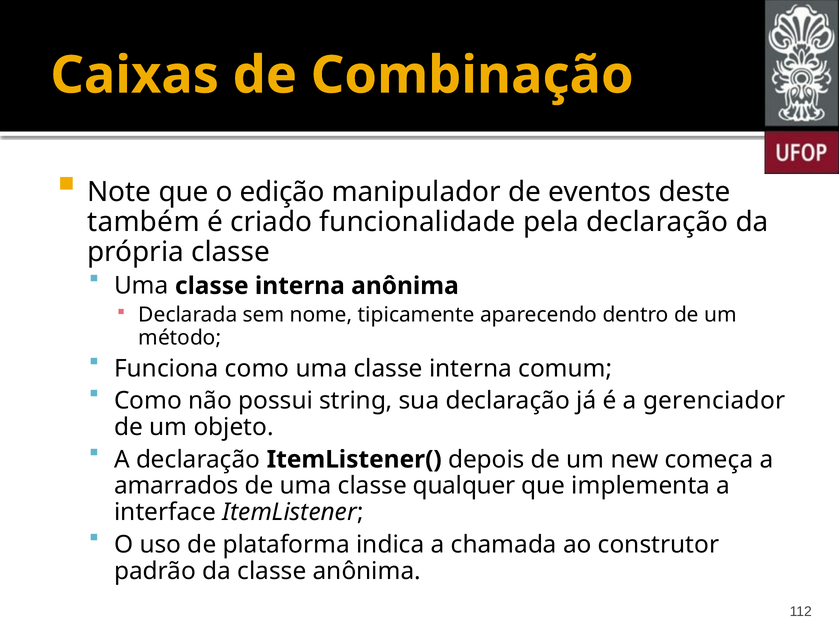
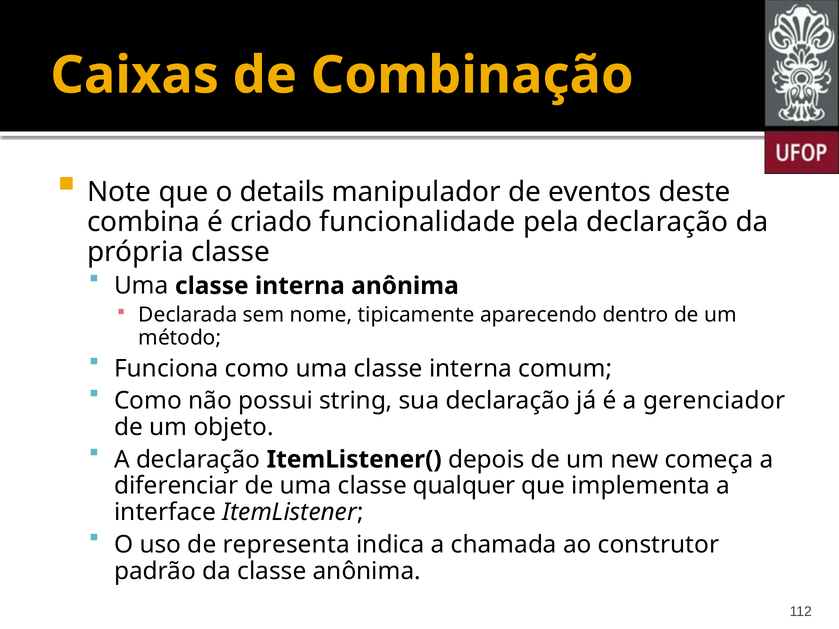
edição: edição -> details (282, 192)
também: também -> combina (144, 222)
amarrados: amarrados -> diferenciar (176, 486)
plataforma: plataforma -> representa (286, 545)
